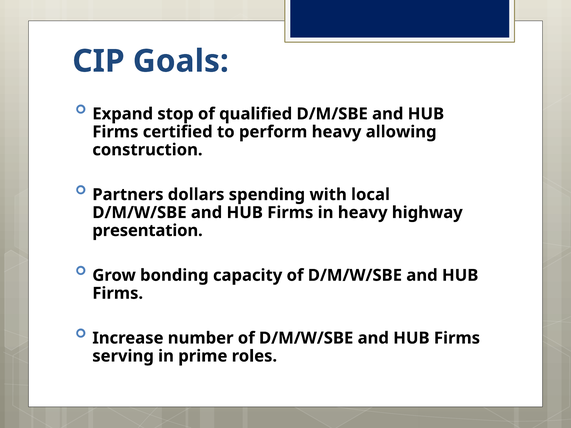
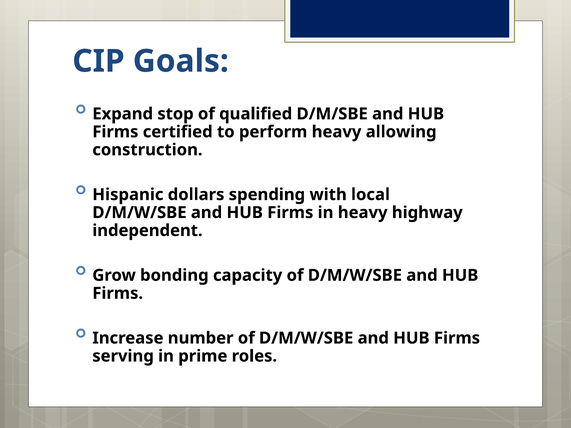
Partners: Partners -> Hispanic (128, 195)
presentation: presentation -> independent (147, 231)
